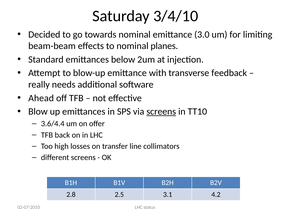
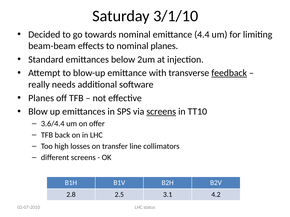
3/4/10: 3/4/10 -> 3/1/10 (176, 16)
3.0: 3.0 -> 4.4 (202, 35)
feedback underline: none -> present (229, 73)
Ahead: Ahead -> Planes (41, 98)
